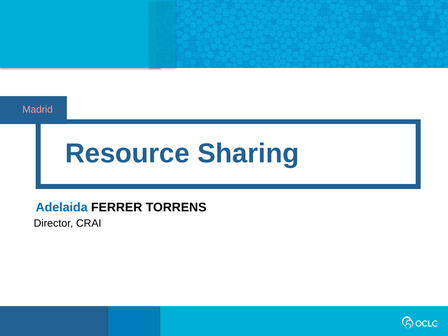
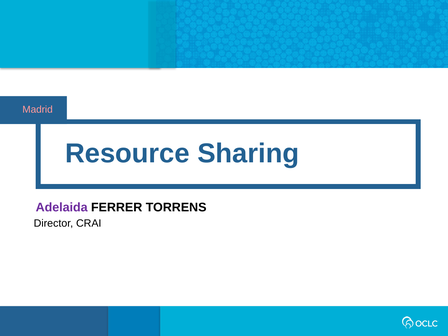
Adelaida colour: blue -> purple (62, 207)
